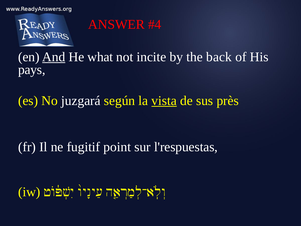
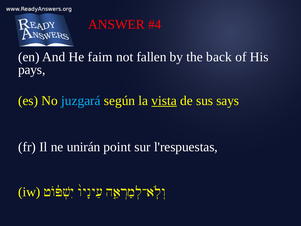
And underline: present -> none (54, 57)
what: what -> faim (100, 57)
incite: incite -> fallen (152, 57)
juzgará colour: white -> light blue (81, 100)
près: près -> says (228, 100)
fugitif: fugitif -> unirán (84, 147)
